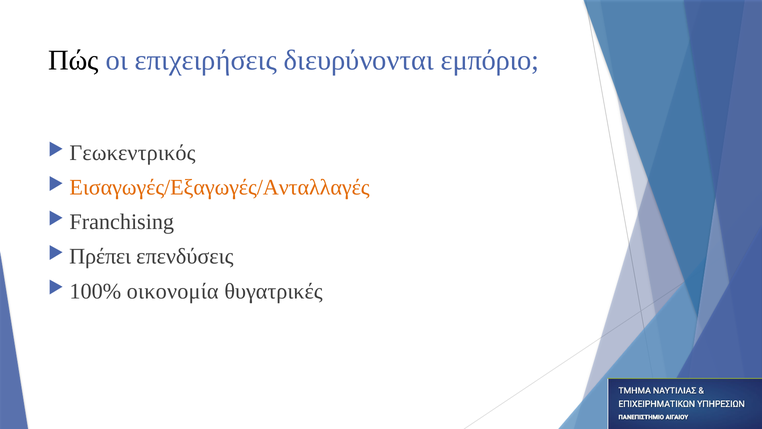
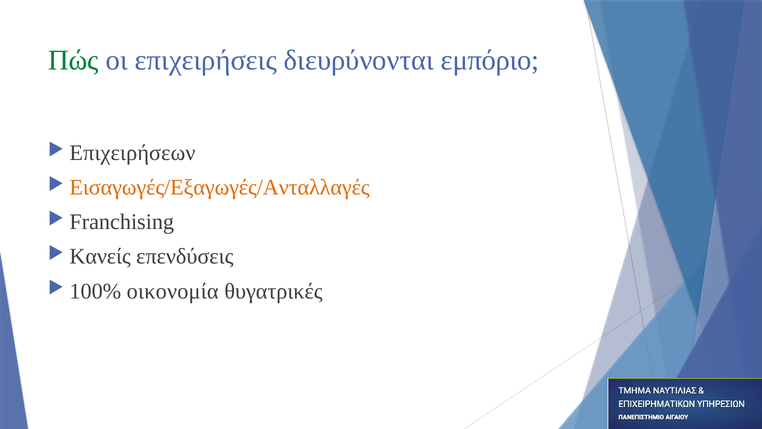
Πώς colour: black -> green (73, 60)
Γεωκεντρικός: Γεωκεντρικός -> Επιχειρήσεων (132, 153)
Πρέπει: Πρέπει -> Κανείς (100, 256)
